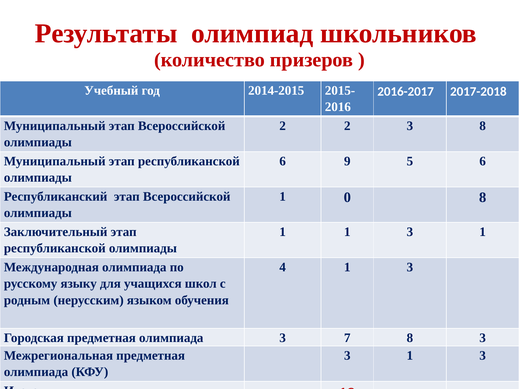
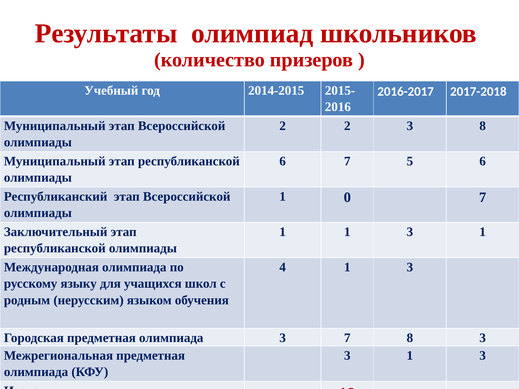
6 9: 9 -> 7 (347, 161)
0 8: 8 -> 7 (483, 198)
